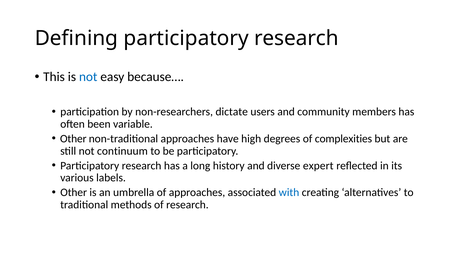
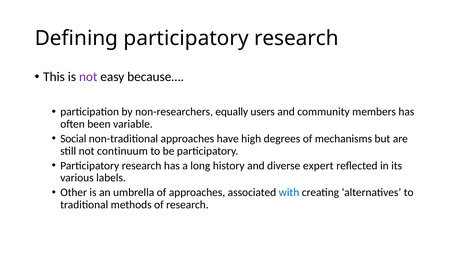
not colour: blue -> purple (88, 77)
dictate: dictate -> equally (232, 112)
Other: Other -> Social (73, 139)
complexities: complexities -> mechanisms (343, 139)
